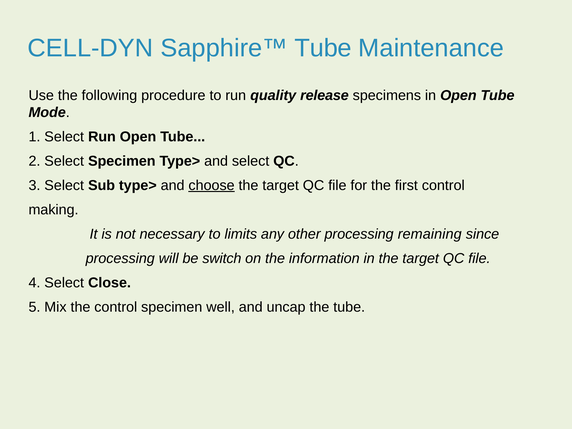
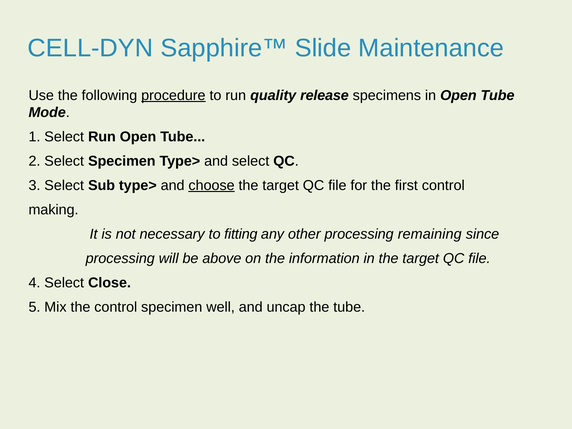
Sapphire™ Tube: Tube -> Slide (323, 48)
procedure underline: none -> present (173, 95)
limits: limits -> fitting (241, 234)
switch: switch -> above (222, 258)
